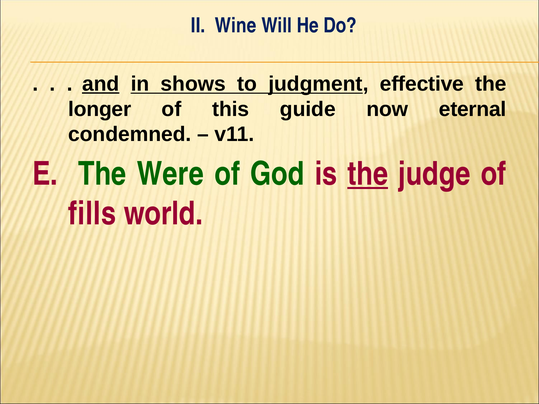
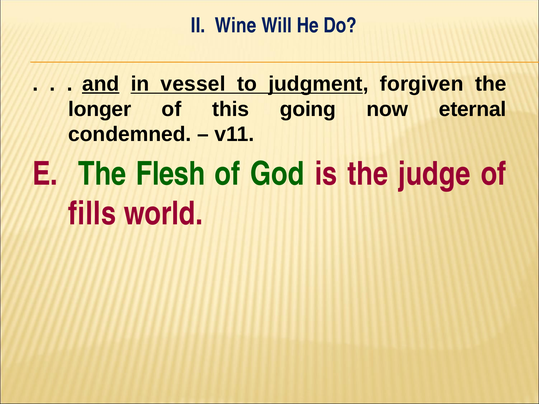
shows: shows -> vessel (193, 84)
effective: effective -> forgiven (422, 84)
guide: guide -> going (308, 109)
Were: Were -> Flesh (171, 174)
the underline: present -> none (368, 174)
